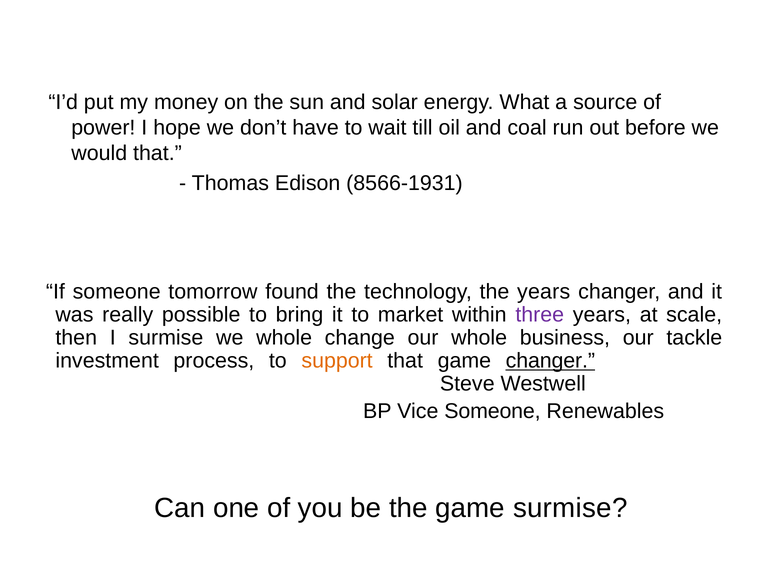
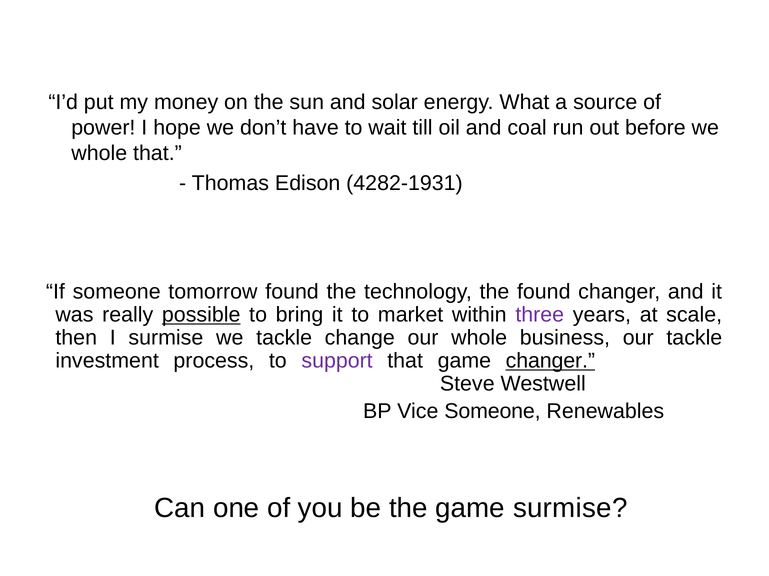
would: would -> whole (99, 153)
8566-1931: 8566-1931 -> 4282-1931 (404, 183)
the years: years -> found (544, 292)
possible underline: none -> present (201, 315)
we whole: whole -> tackle (284, 338)
support colour: orange -> purple (337, 361)
